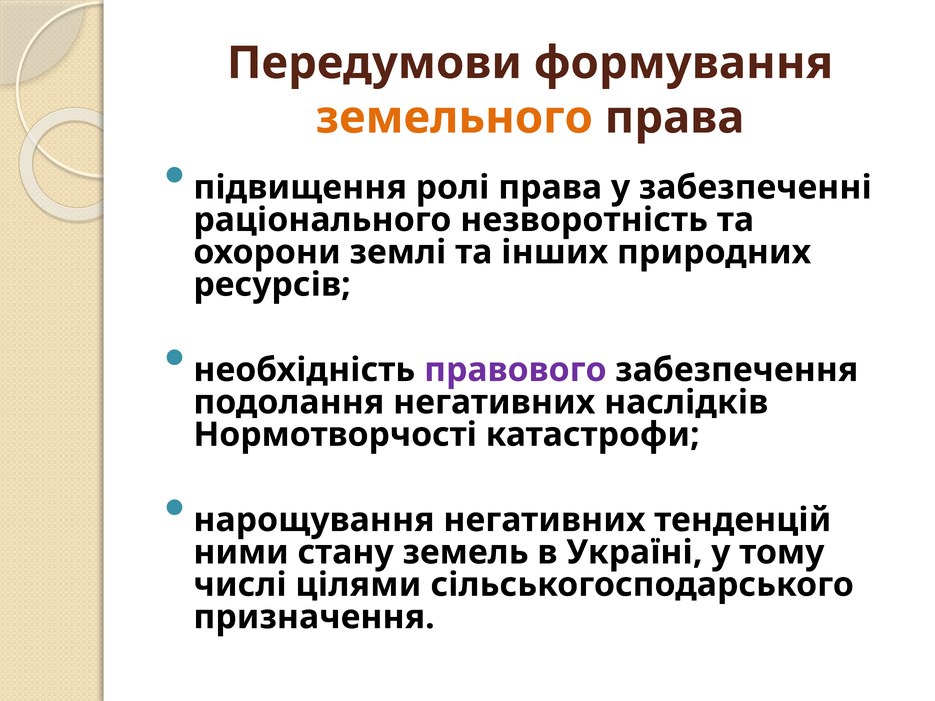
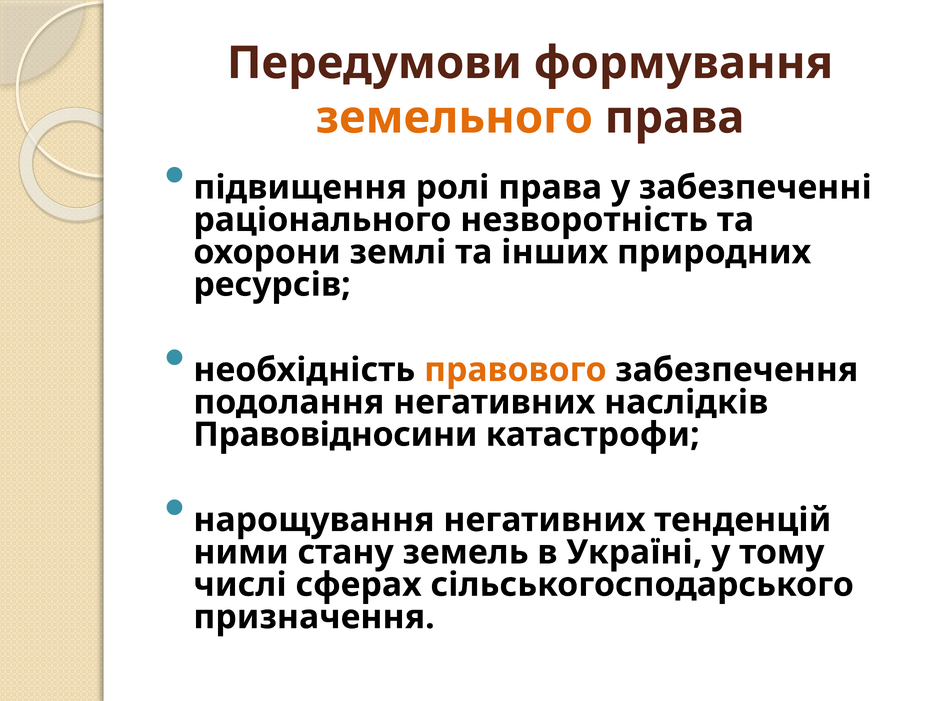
правового colour: purple -> orange (515, 370)
Нормотворчості: Нормотворчості -> Правовідносини (335, 435)
цілями: цілями -> сферах (359, 585)
